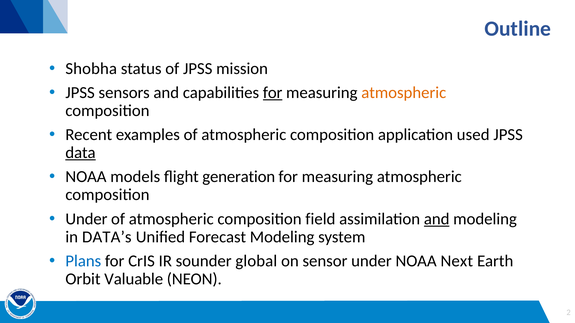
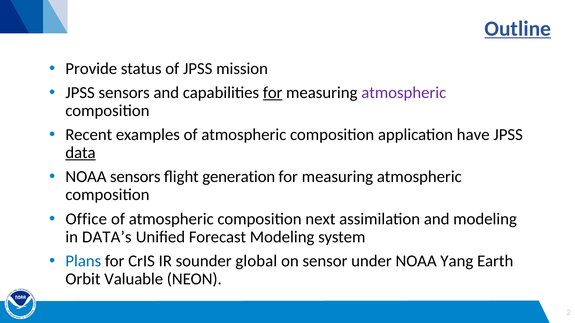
Outline underline: none -> present (518, 29)
Shobha: Shobha -> Provide (91, 69)
atmospheric colour: orange -> purple (404, 93)
used: used -> have (473, 135)
NOAA models: models -> sensors (135, 177)
Under: Under -> Office (86, 219)
field: field -> next (320, 219)
and underline: present -> none (437, 219)
Next: Next -> Yang (457, 261)
